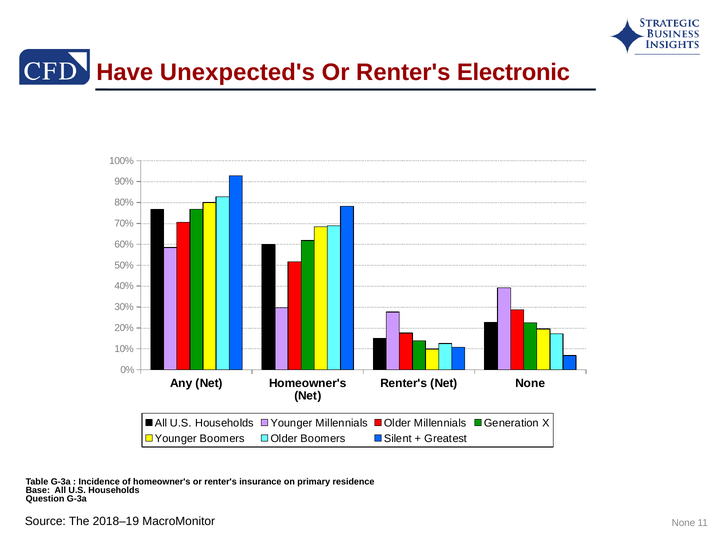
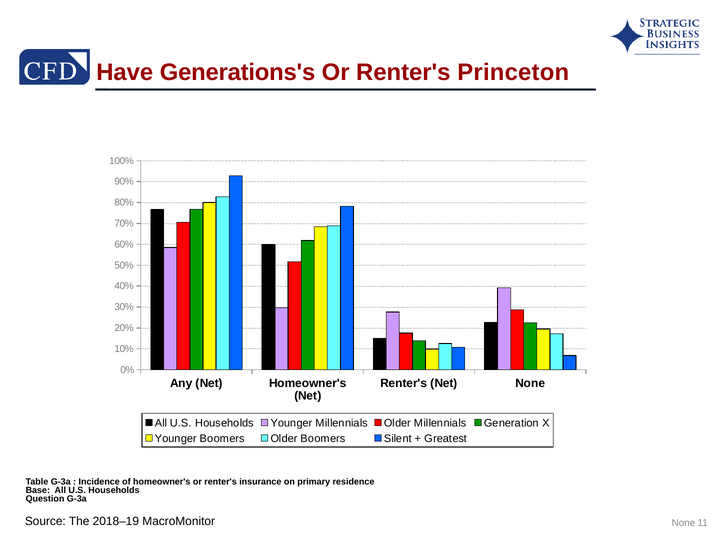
Unexpected's: Unexpected's -> Generations's (238, 72)
Electronic: Electronic -> Princeton (513, 72)
